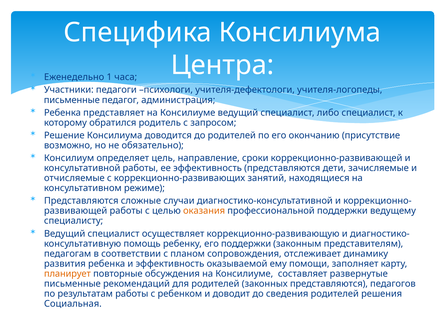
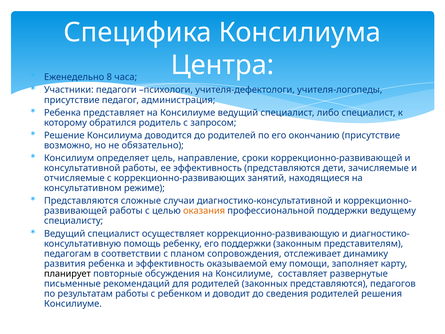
1: 1 -> 8 (109, 77)
письменные: письменные -> присутствие (72, 100)
планирует colour: orange -> black (67, 274)
Социальная: Социальная -> Консилиуме (73, 304)
